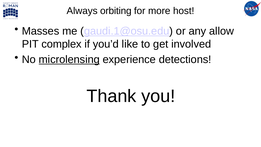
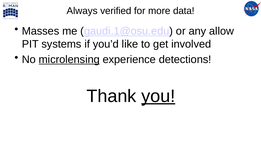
orbiting: orbiting -> verified (116, 11)
host: host -> data (184, 11)
complex: complex -> systems (61, 44)
you underline: none -> present (158, 96)
